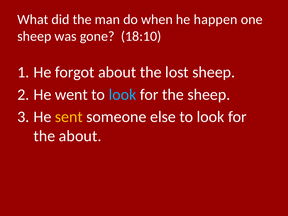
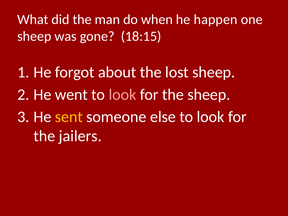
18:10: 18:10 -> 18:15 (141, 36)
look colour: light blue -> pink (123, 95)
the about: about -> jailers (80, 136)
